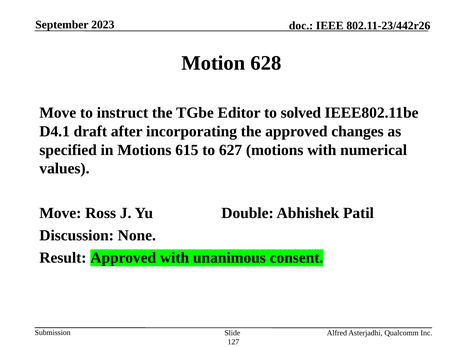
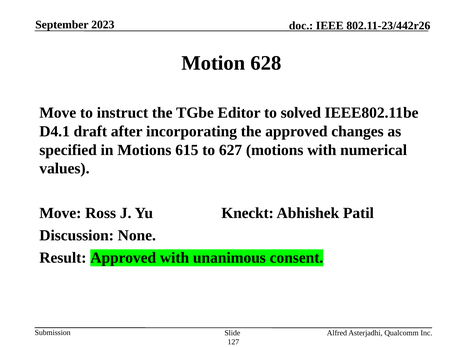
Double: Double -> Kneckt (248, 213)
